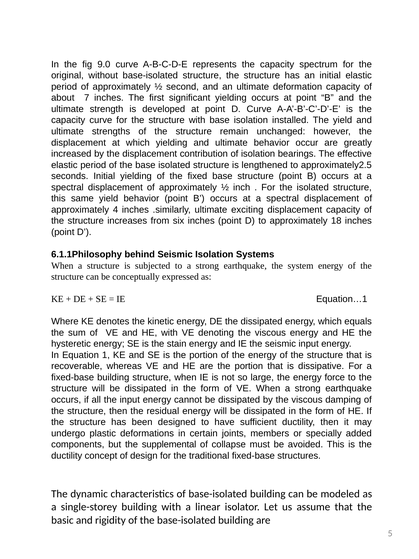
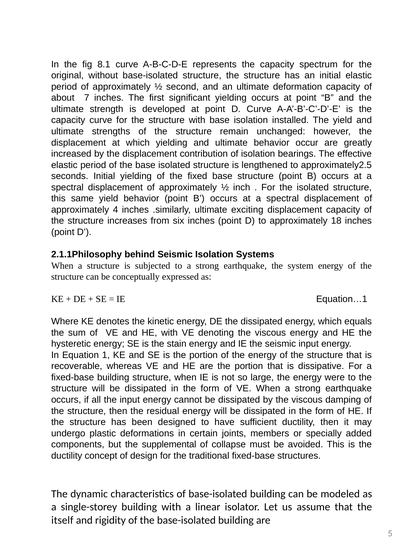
9.0: 9.0 -> 8.1 (104, 64)
6.1.1Philosophy: 6.1.1Philosophy -> 2.1.1Philosophy (87, 254)
force: force -> were (335, 377)
basic: basic -> itself (62, 520)
